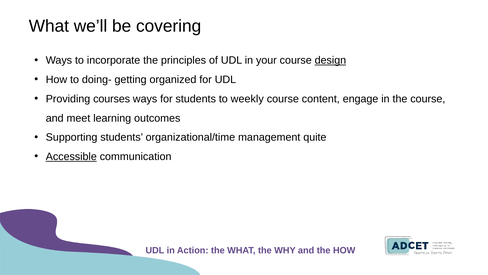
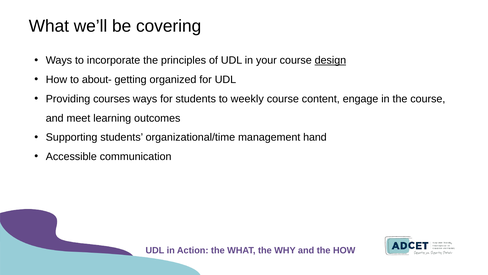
doing-: doing- -> about- (97, 80)
quite: quite -> hand (315, 137)
Accessible underline: present -> none (71, 156)
